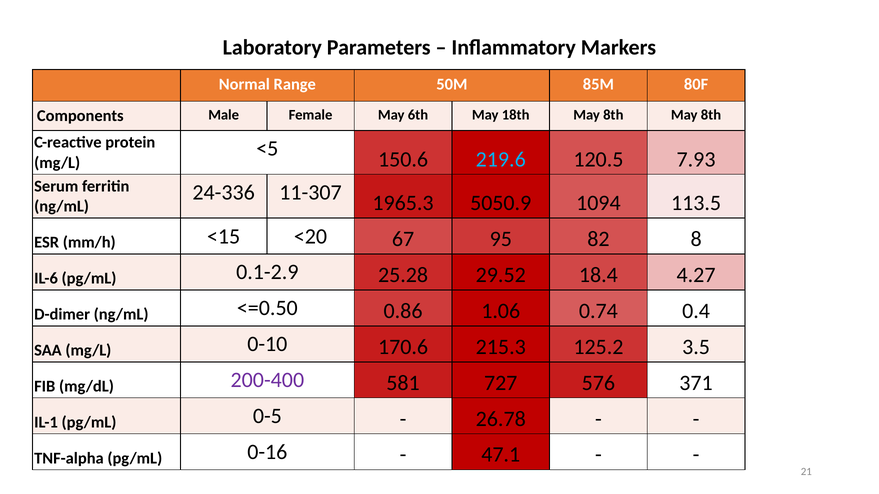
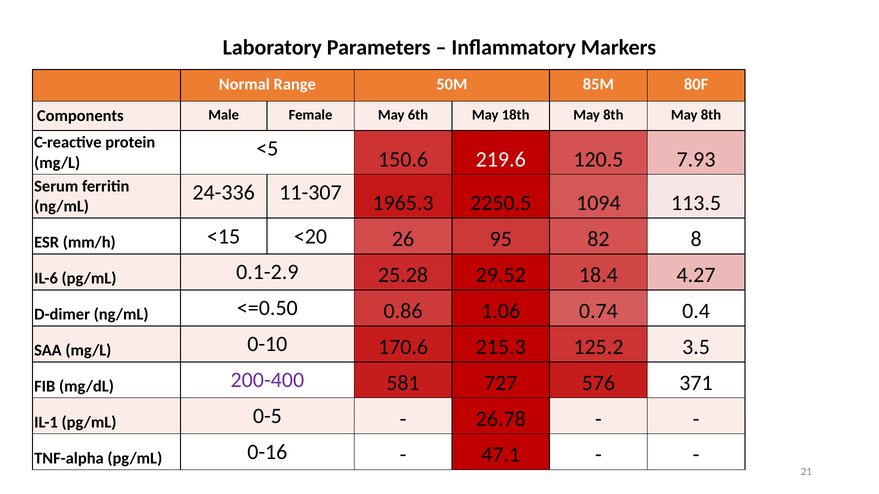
219.6 colour: light blue -> white (501, 159)
5050.9: 5050.9 -> 2250.5 (501, 203)
67: 67 -> 26 (403, 239)
